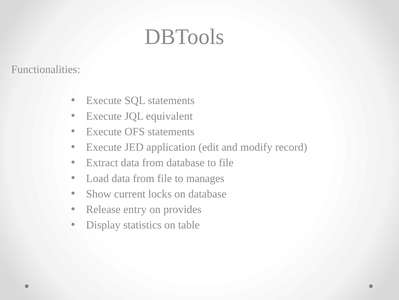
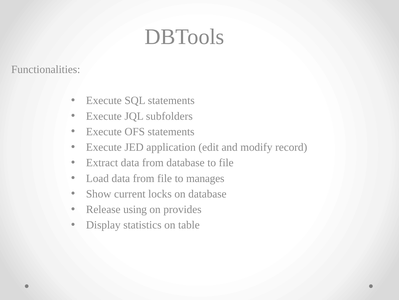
equivalent: equivalent -> subfolders (169, 116)
entry: entry -> using (135, 209)
